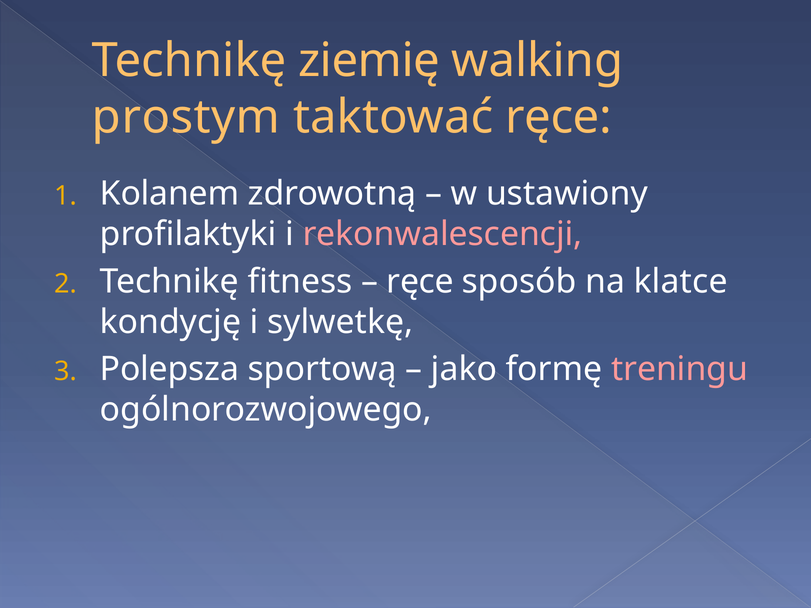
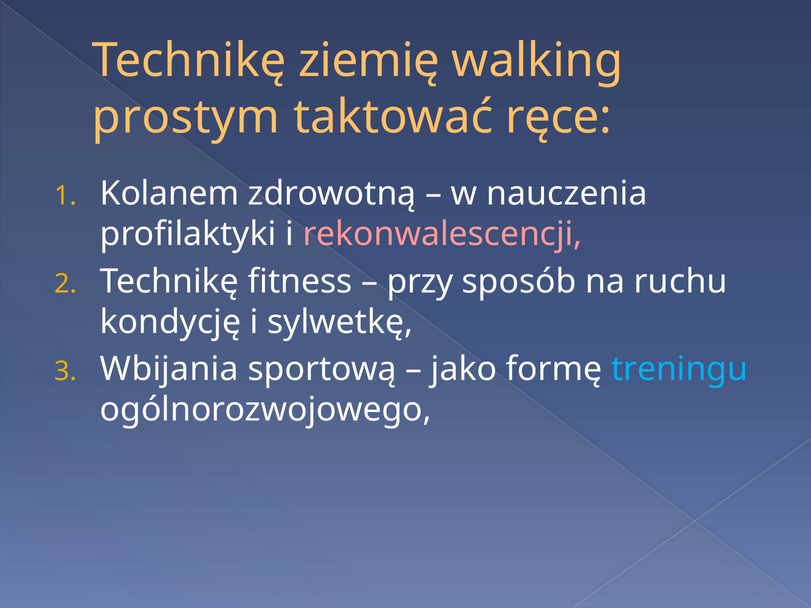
ustawiony: ustawiony -> nauczenia (567, 194)
ręce: ręce -> przy (420, 281)
klatce: klatce -> ruchu (681, 281)
Polepsza: Polepsza -> Wbijania (169, 369)
treningu colour: pink -> light blue (680, 369)
